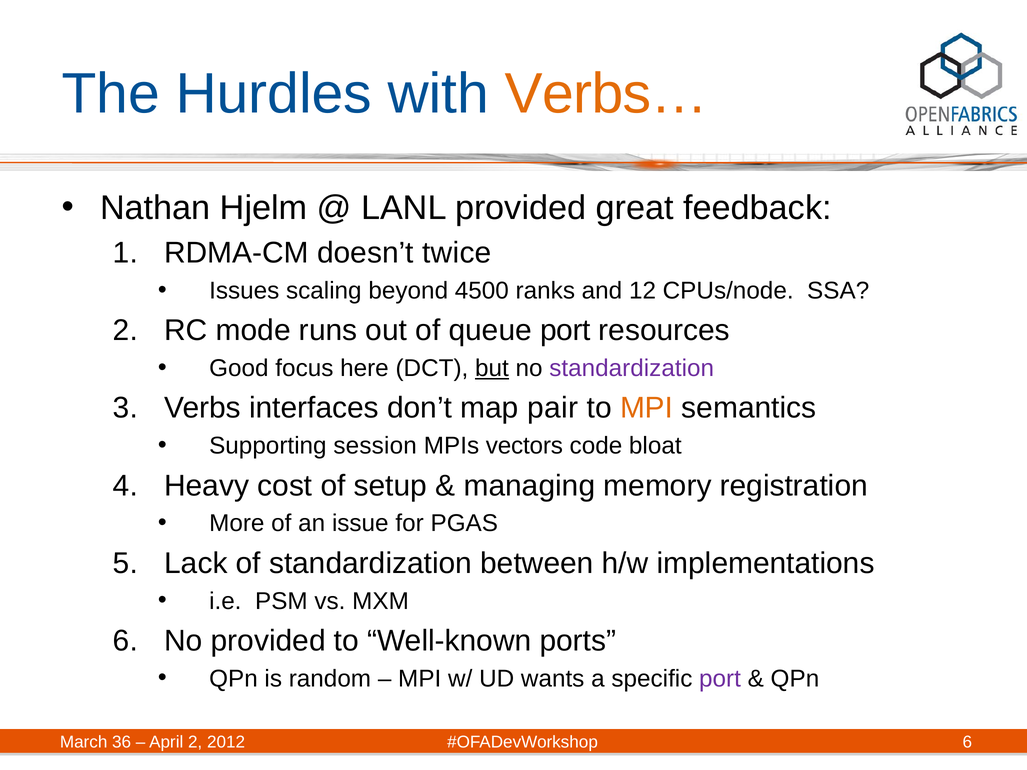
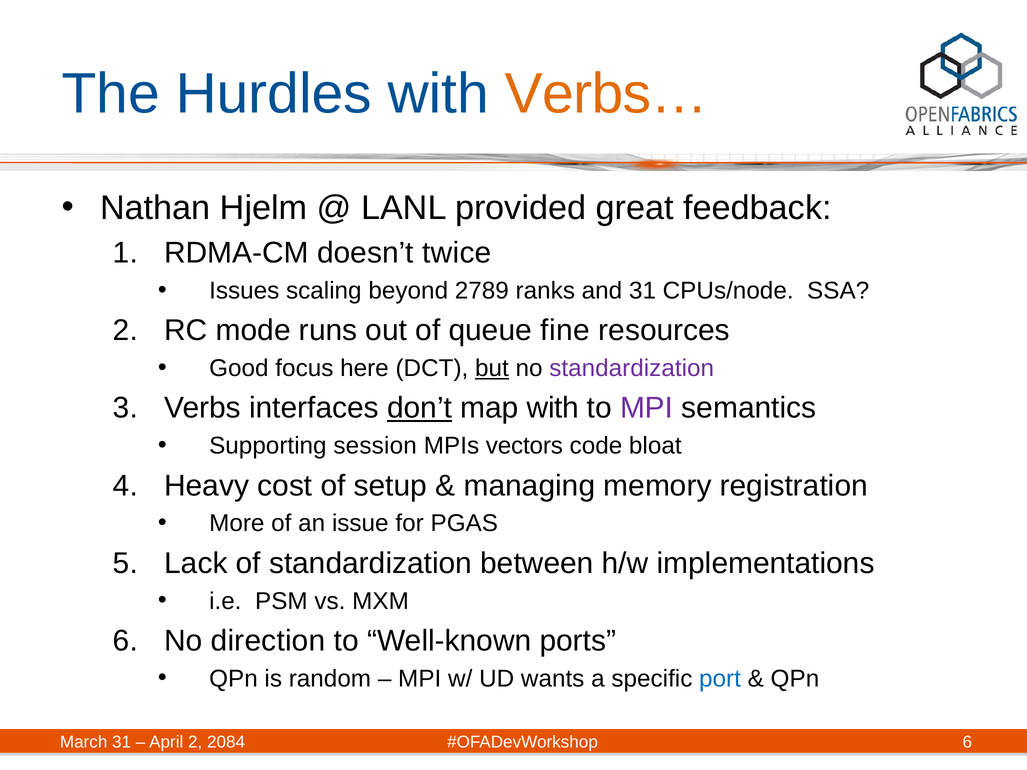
4500: 4500 -> 2789 (482, 291)
and 12: 12 -> 31 (643, 291)
queue port: port -> fine (565, 331)
don’t underline: none -> present (420, 408)
map pair: pair -> with (553, 408)
MPI colour: orange -> purple (647, 408)
No provided: provided -> direction (268, 641)
port colour: purple -> blue (720, 679)
March 36: 36 -> 31 (122, 742)
2012: 2012 -> 2084 (226, 742)
